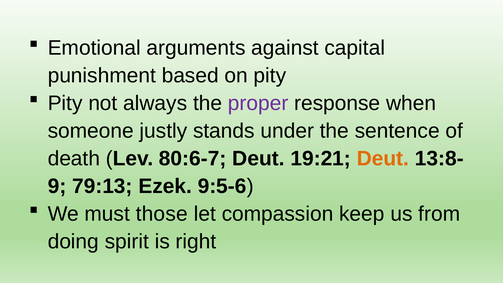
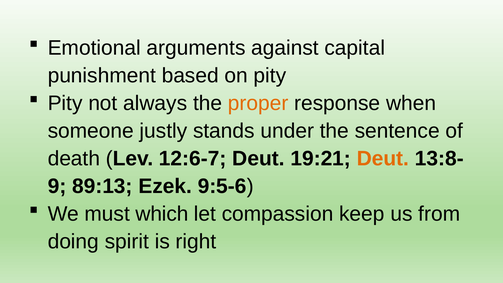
proper colour: purple -> orange (258, 103)
80:6-7: 80:6-7 -> 12:6-7 (193, 159)
79:13: 79:13 -> 89:13 (102, 186)
those: those -> which (162, 214)
